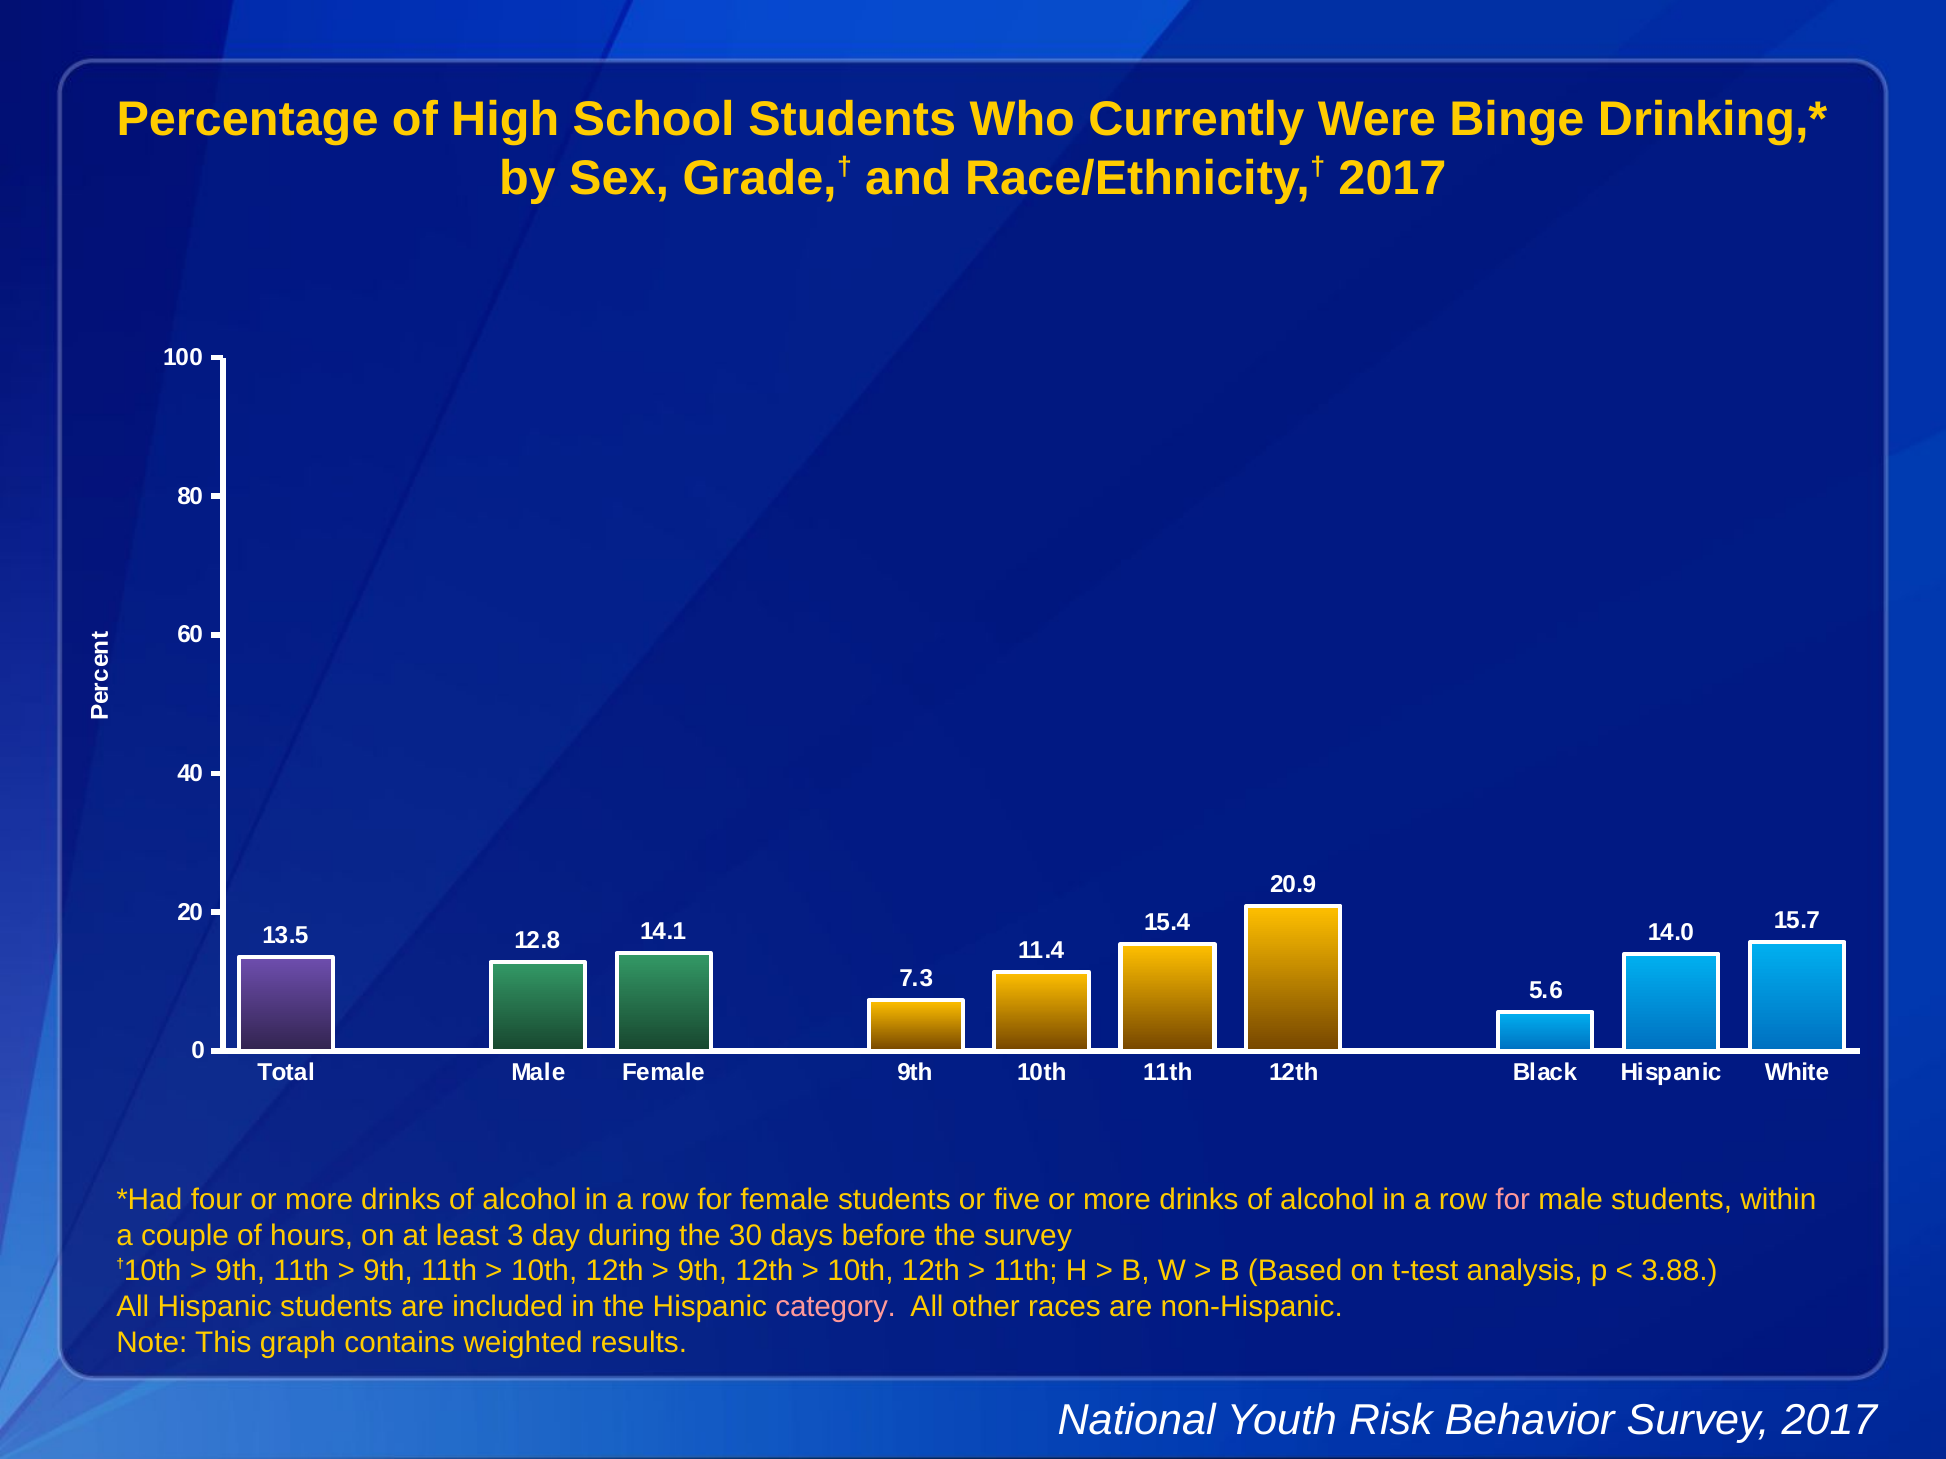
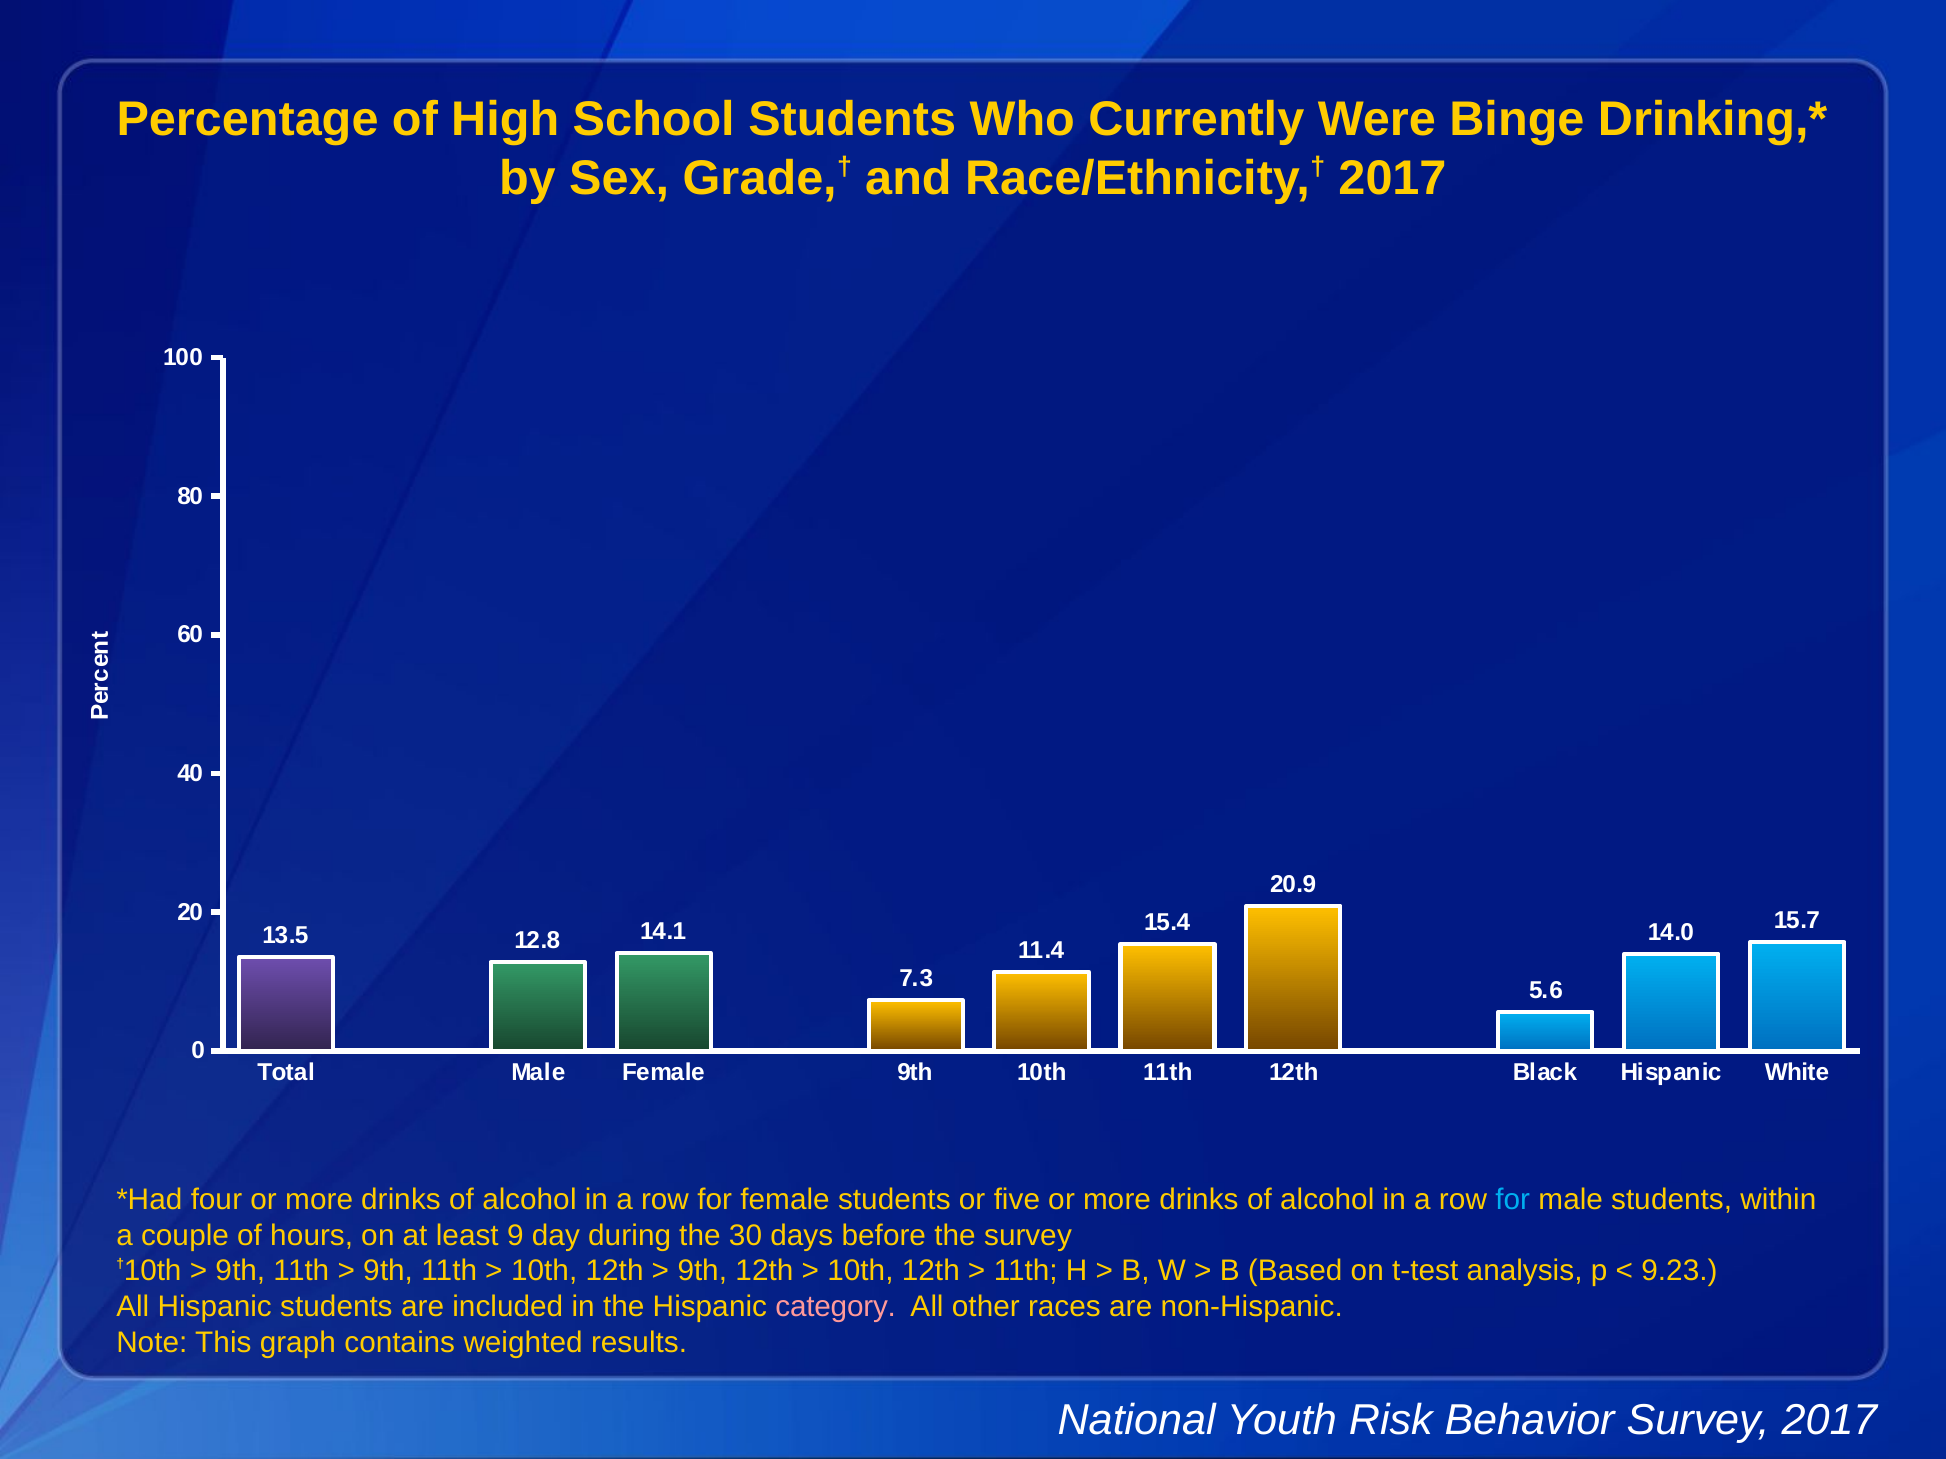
for colour: pink -> light blue (1513, 1200)
3: 3 -> 9 (515, 1236)
3.88: 3.88 -> 9.23 (1679, 1271)
